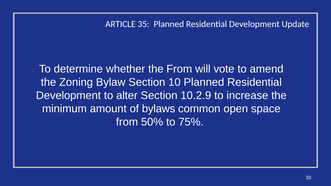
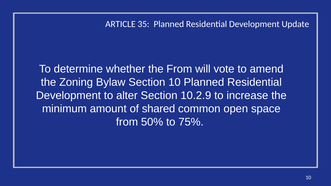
bylaws: bylaws -> shared (159, 109)
